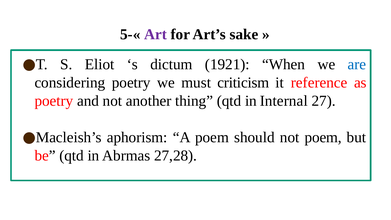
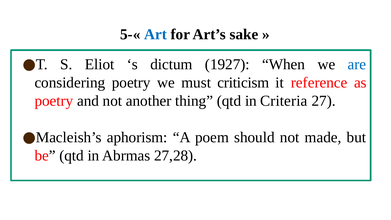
Art colour: purple -> blue (156, 34)
1921: 1921 -> 1927 (227, 64)
Internal: Internal -> Criteria (284, 101)
not poem: poem -> made (323, 137)
